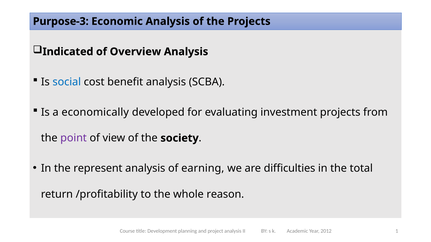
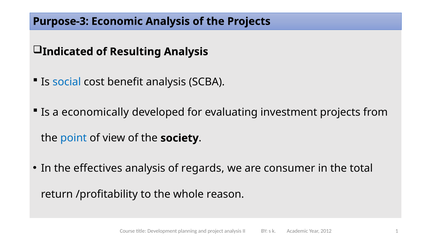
Overview: Overview -> Resulting (135, 52)
point colour: purple -> blue (74, 138)
represent: represent -> effectives (98, 169)
earning: earning -> regards (203, 169)
difficulties: difficulties -> consumer (289, 169)
